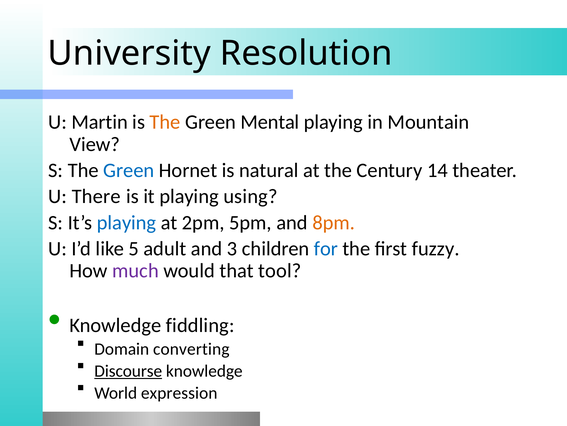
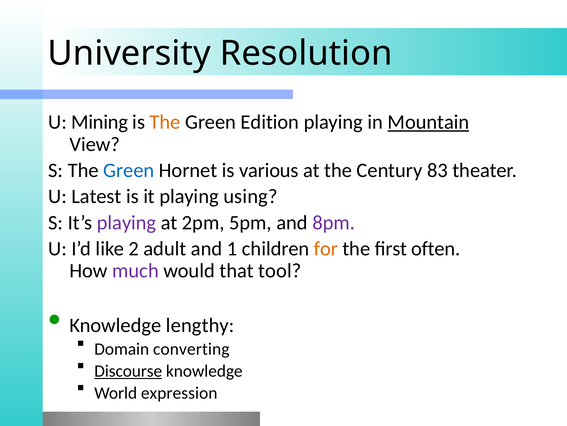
Martin: Martin -> Mining (100, 122)
Mental: Mental -> Edition (270, 122)
Mountain underline: none -> present (428, 122)
natural: natural -> various (269, 170)
14: 14 -> 83 (437, 170)
There: There -> Latest (96, 196)
playing colour: blue -> purple (127, 222)
8pm colour: orange -> purple (334, 222)
5: 5 -> 2 (134, 248)
3: 3 -> 1 (232, 248)
for colour: blue -> orange (326, 248)
fuzzy: fuzzy -> often (436, 248)
fiddling: fiddling -> lengthy (200, 325)
